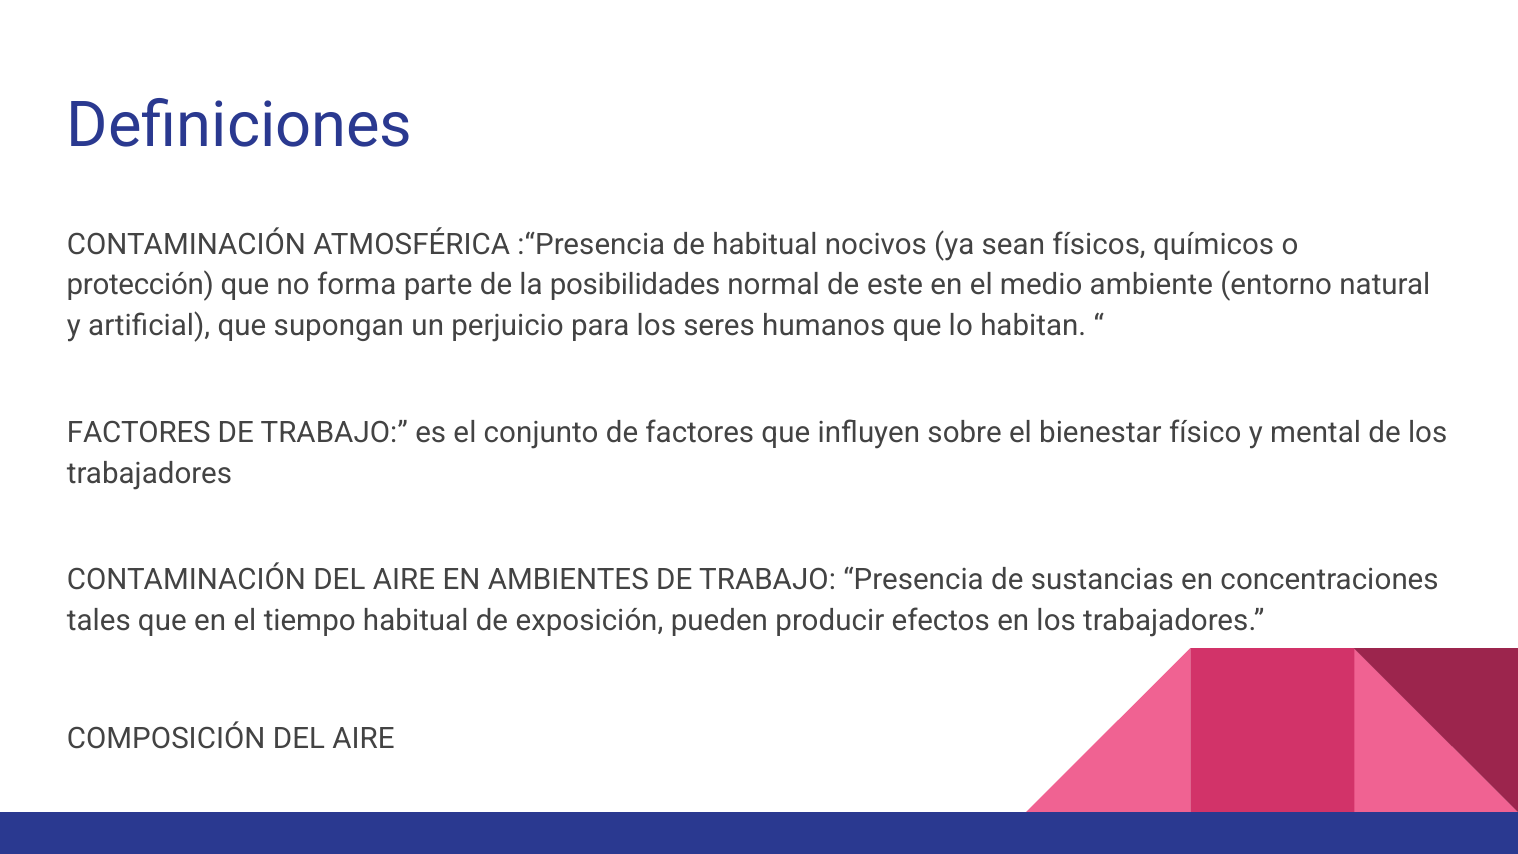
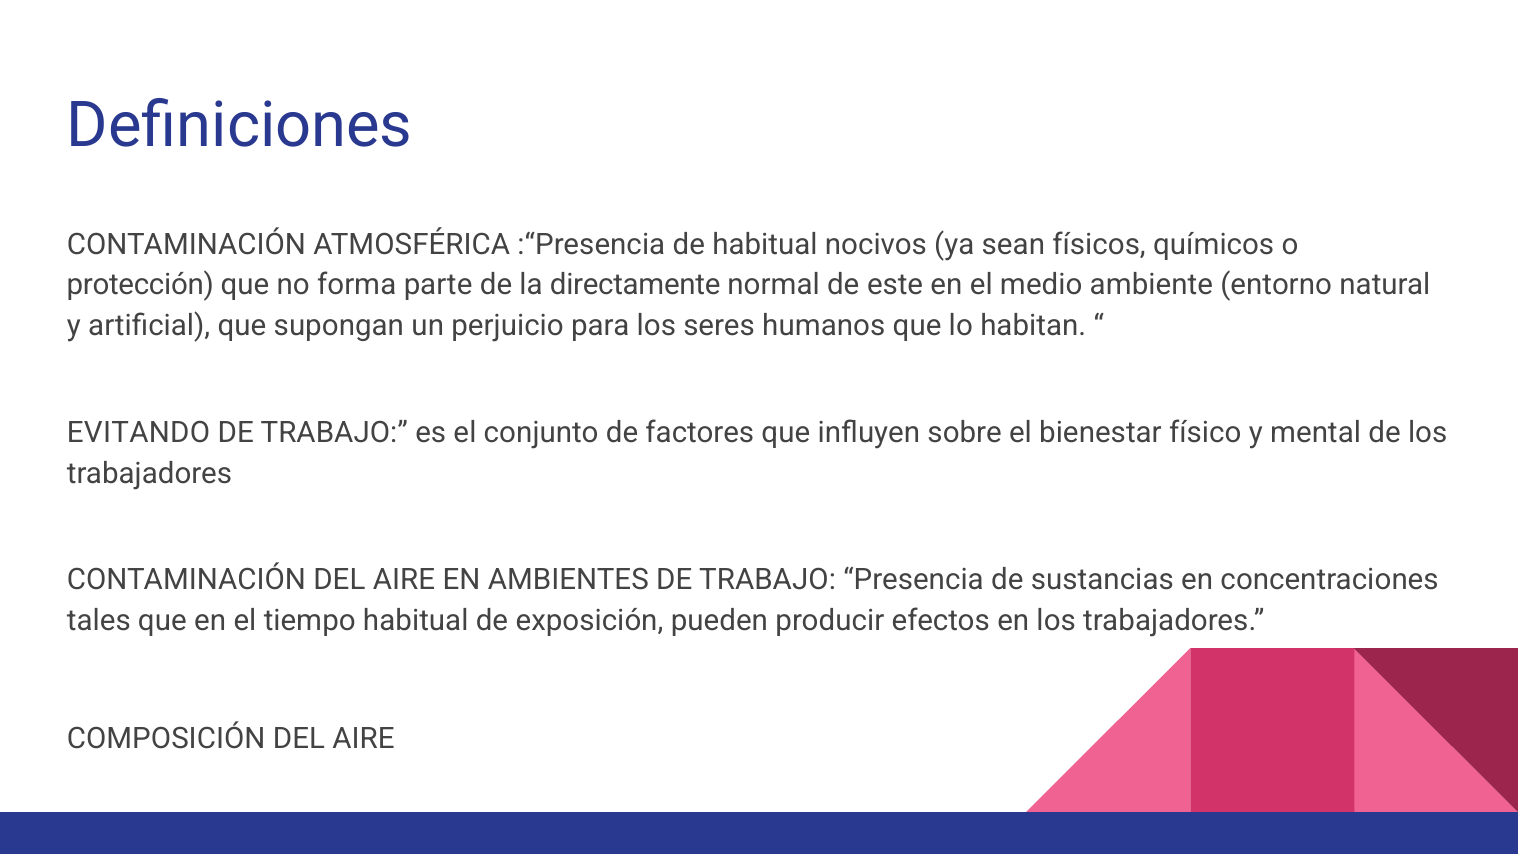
posibilidades: posibilidades -> directamente (635, 285)
FACTORES: FACTORES -> EVITANDO (139, 433)
